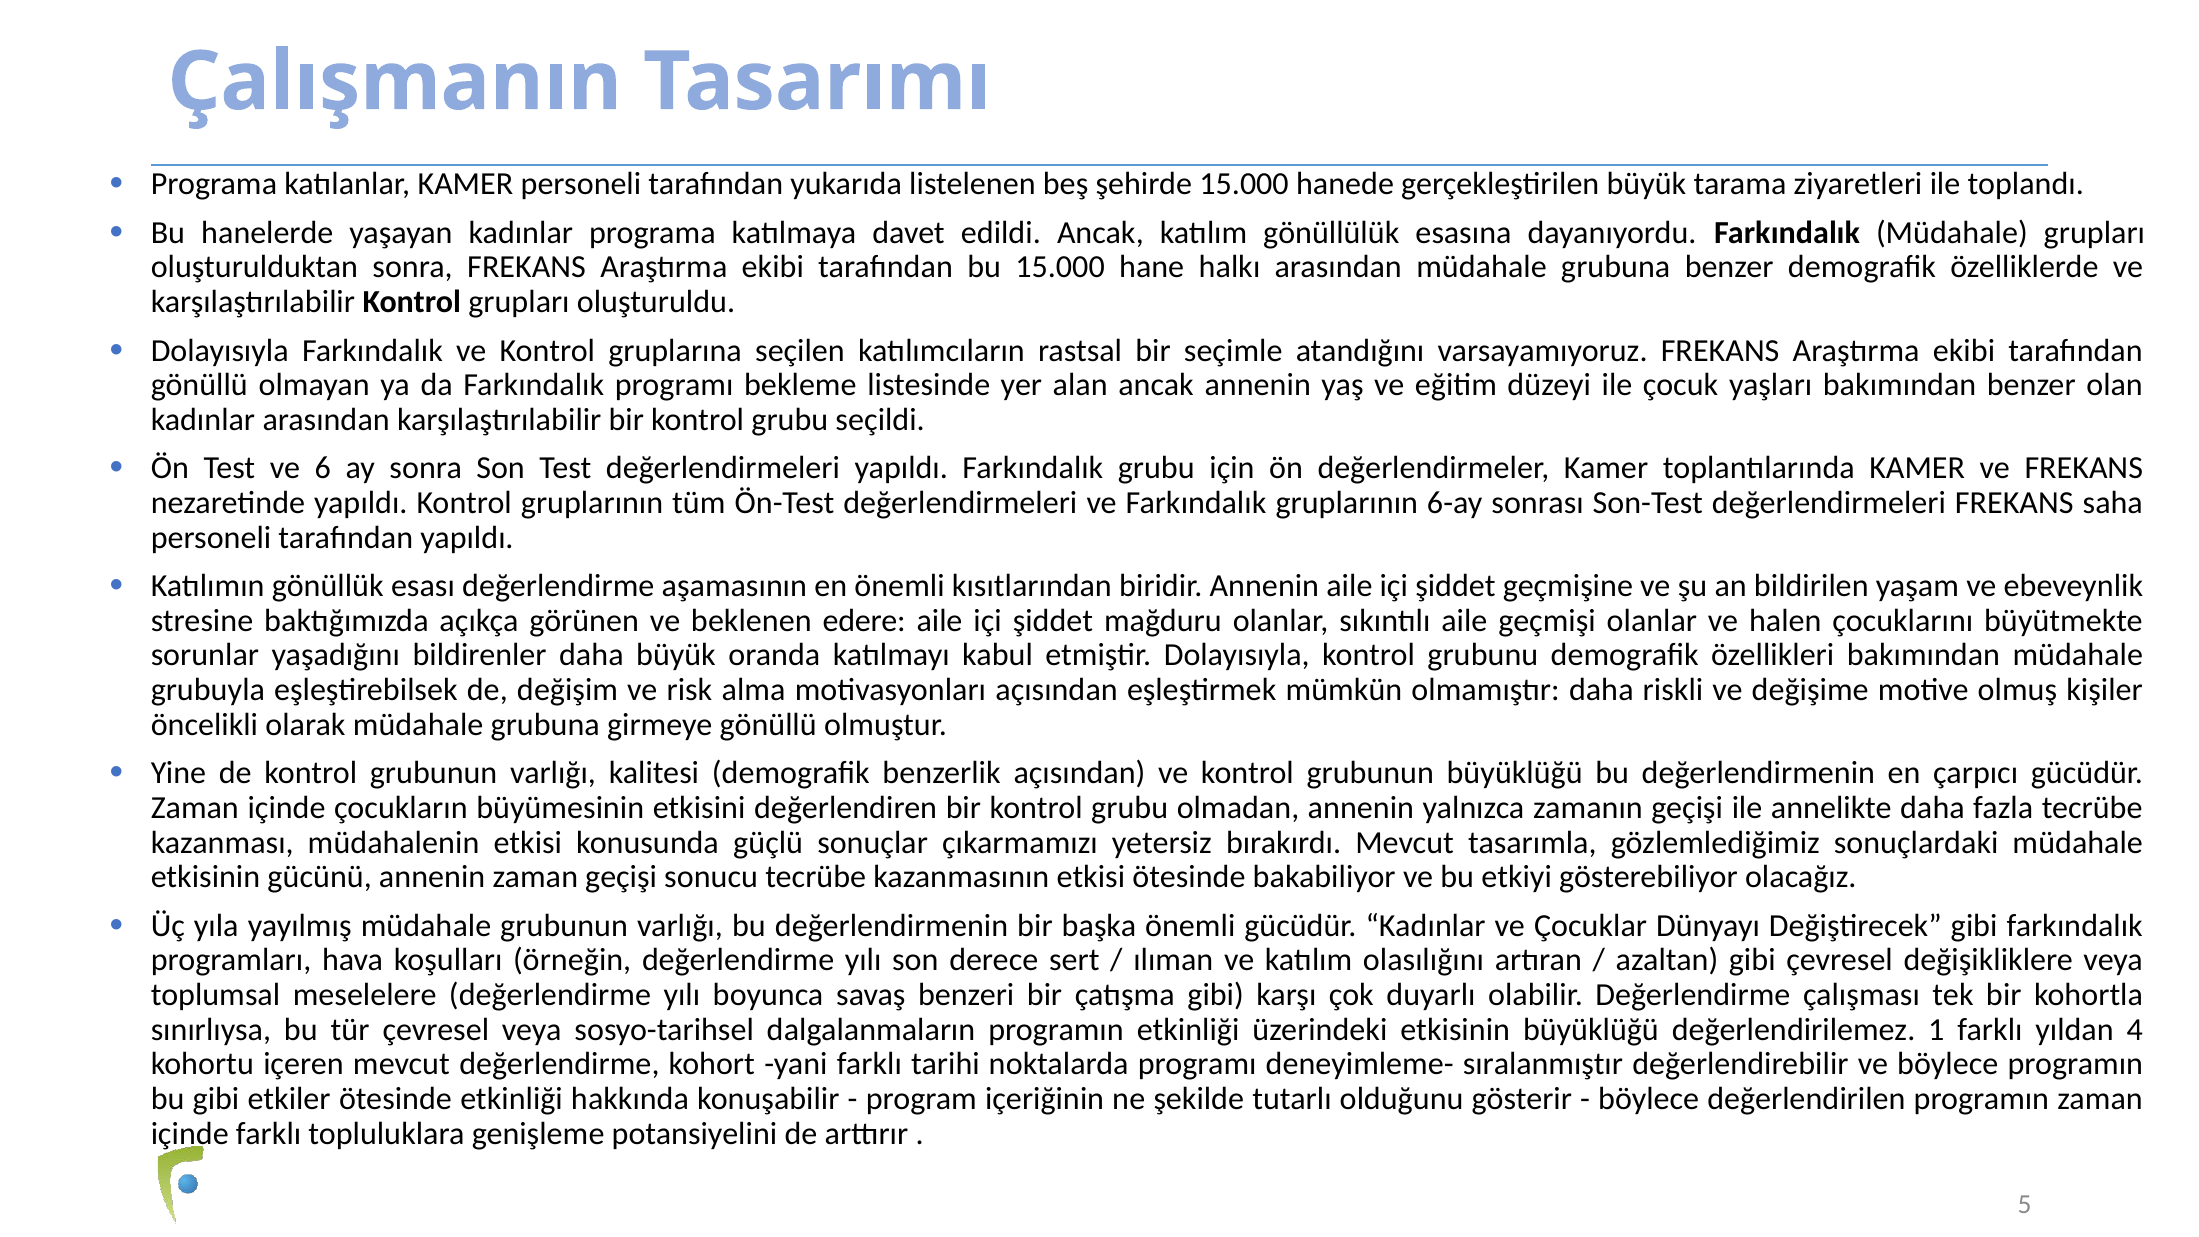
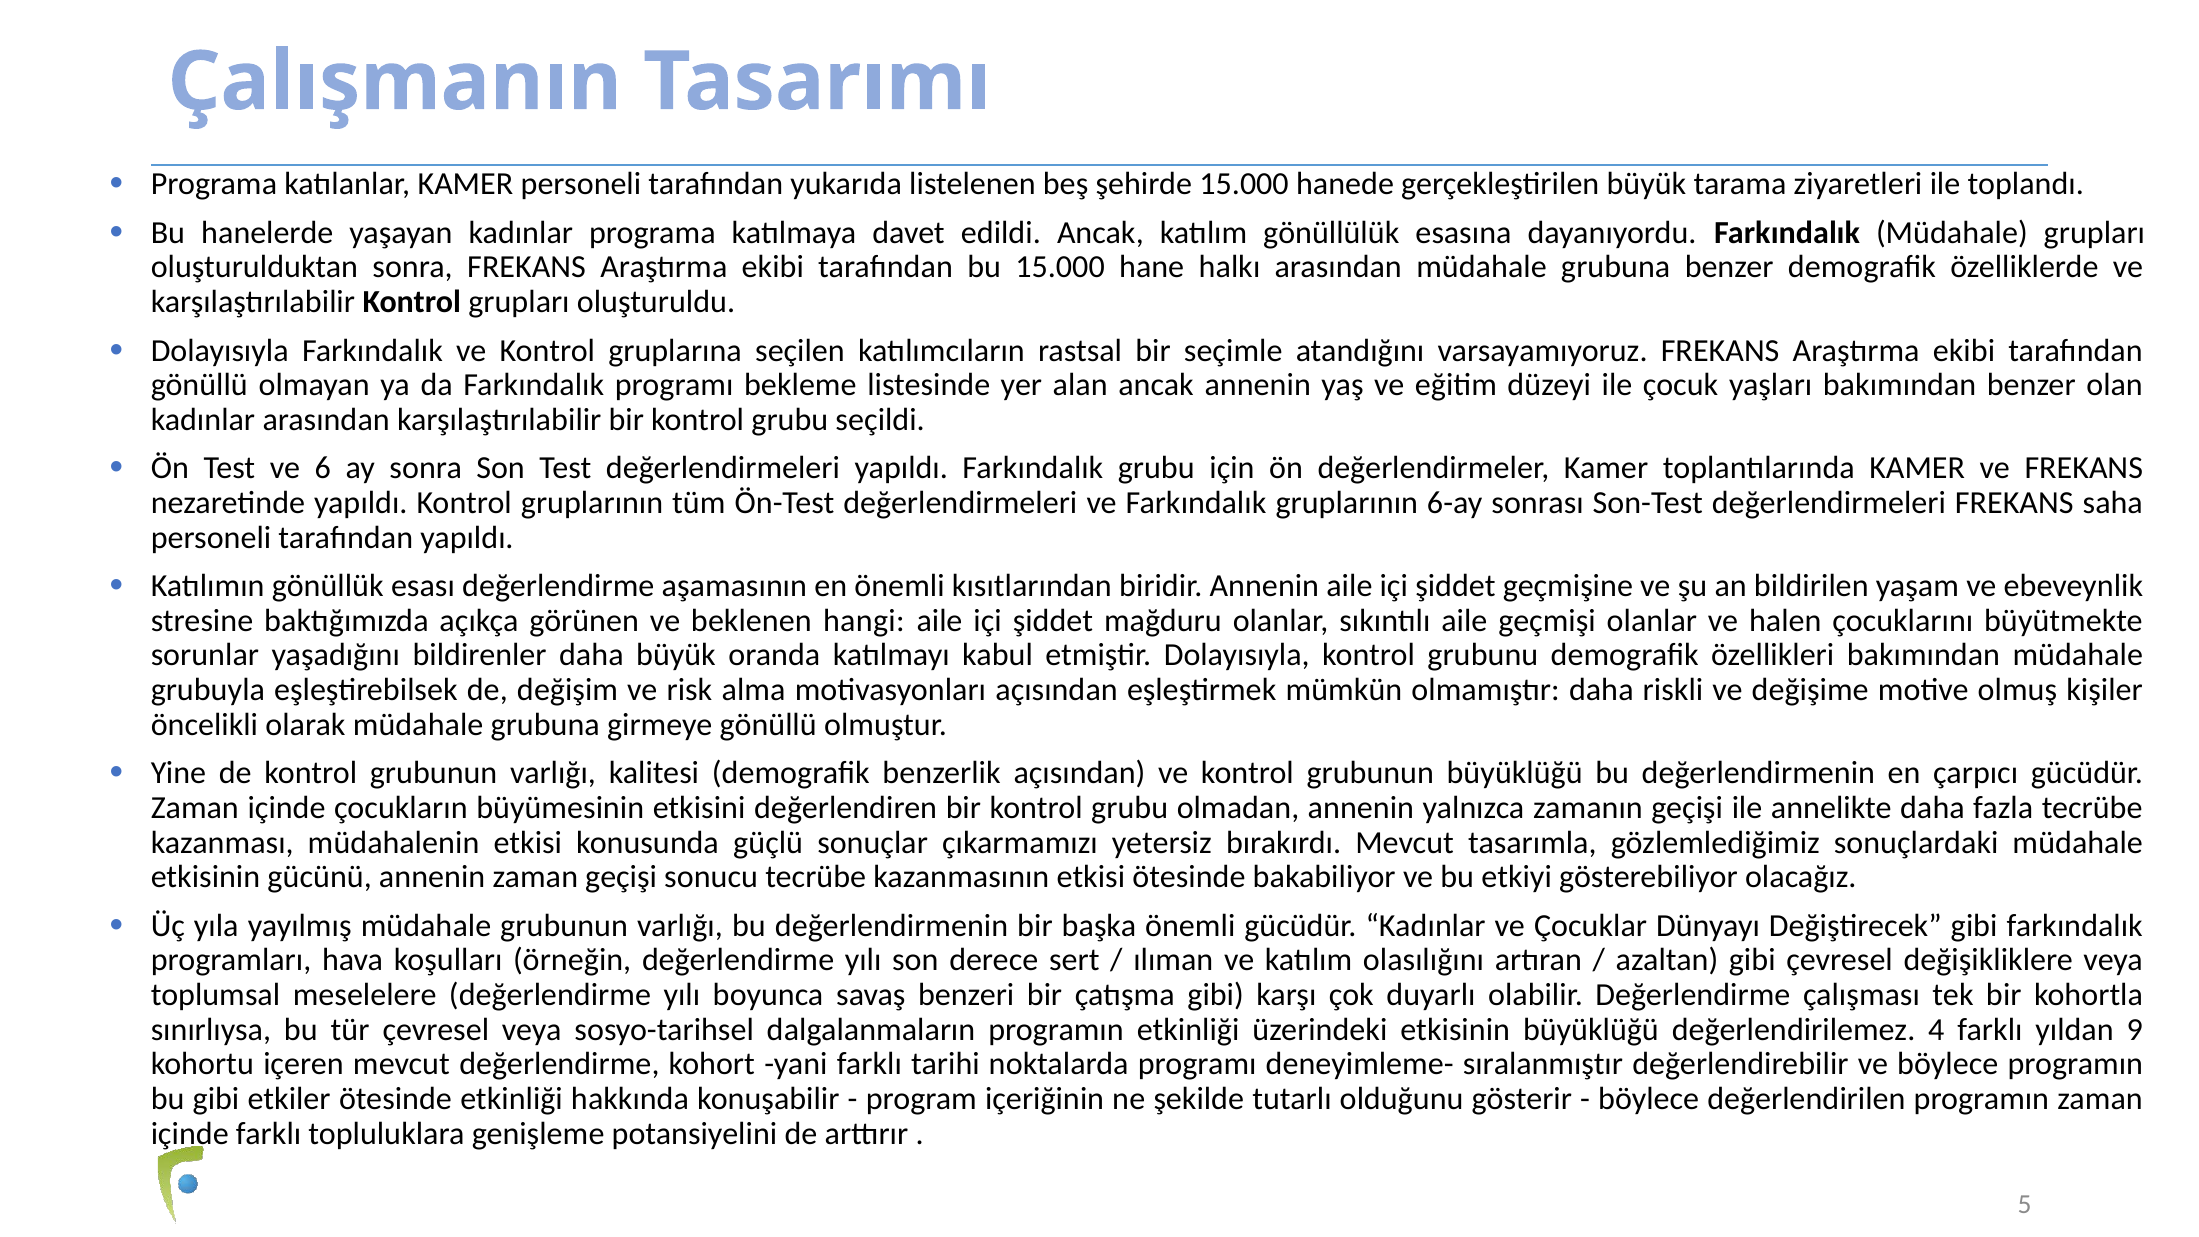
edere: edere -> hangi (864, 621)
1: 1 -> 4 (1936, 1030)
4: 4 -> 9 (2135, 1030)
